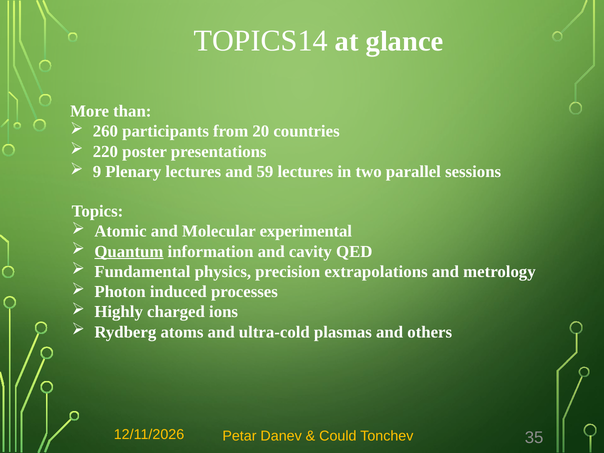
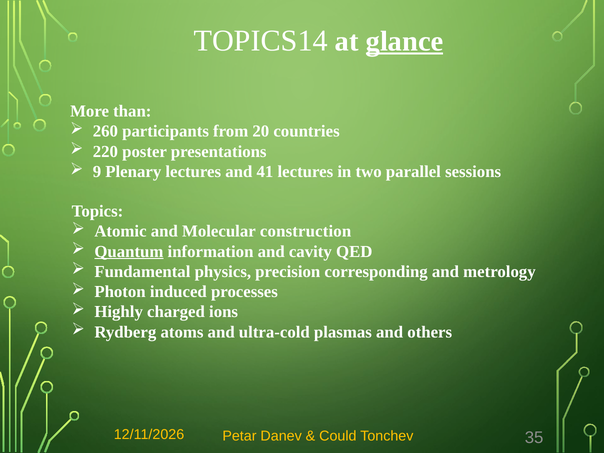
glance underline: none -> present (405, 41)
59: 59 -> 41 (265, 172)
experimental: experimental -> construction (306, 231)
extrapolations: extrapolations -> corresponding (376, 272)
